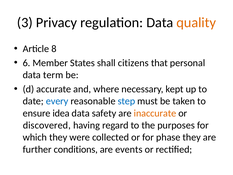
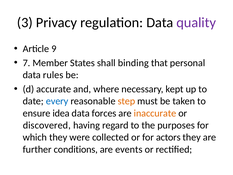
quality colour: orange -> purple (196, 23)
8: 8 -> 9 (54, 49)
6: 6 -> 7 (27, 63)
citizens: citizens -> binding (133, 63)
term: term -> rules (53, 75)
step colour: blue -> orange (126, 101)
safety: safety -> forces (104, 113)
phase: phase -> actors (168, 137)
